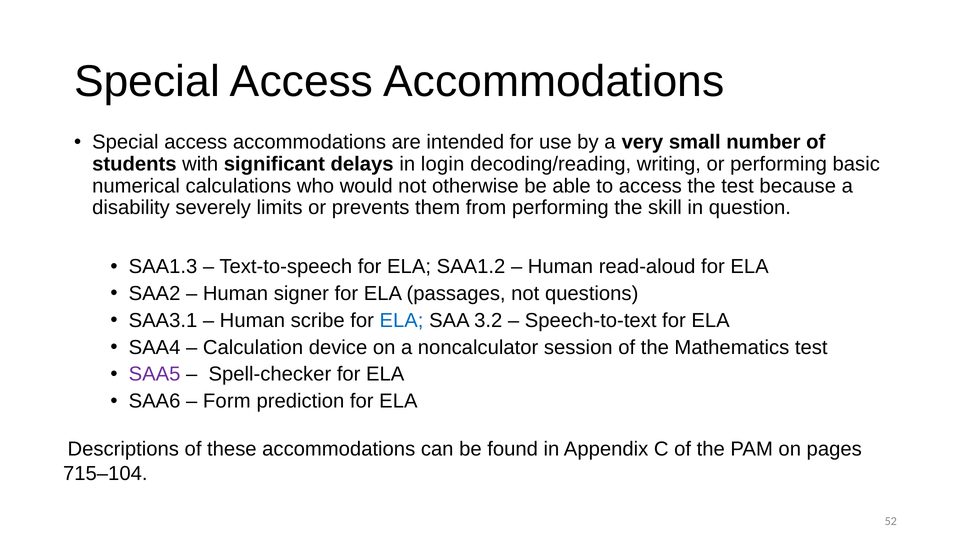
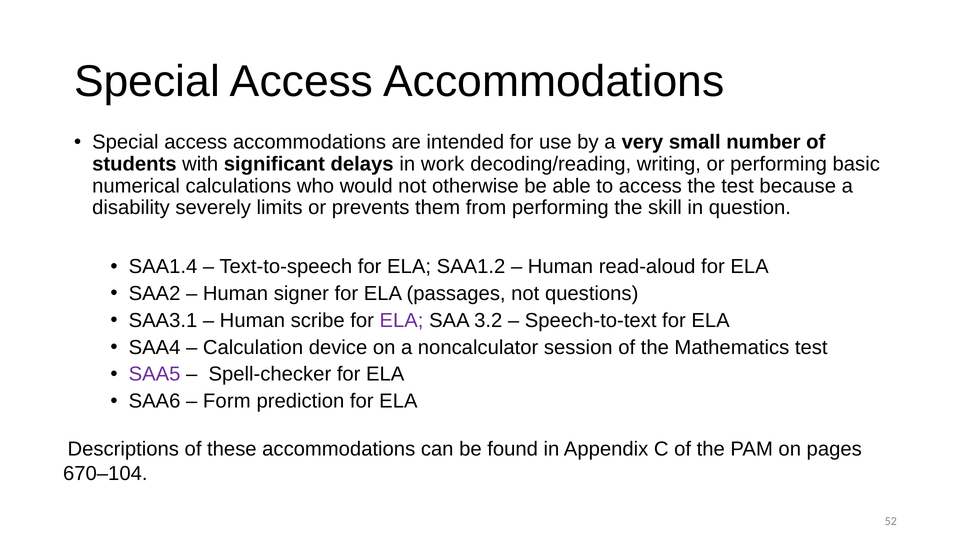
login: login -> work (443, 164)
SAA1.3: SAA1.3 -> SAA1.4 (163, 267)
ELA colour: blue -> purple (402, 321)
715–104: 715–104 -> 670–104 (105, 474)
